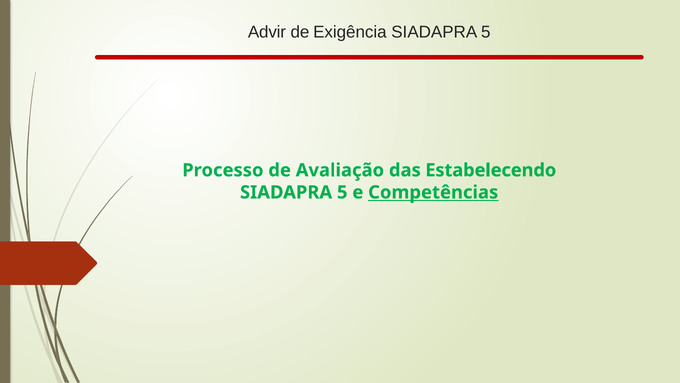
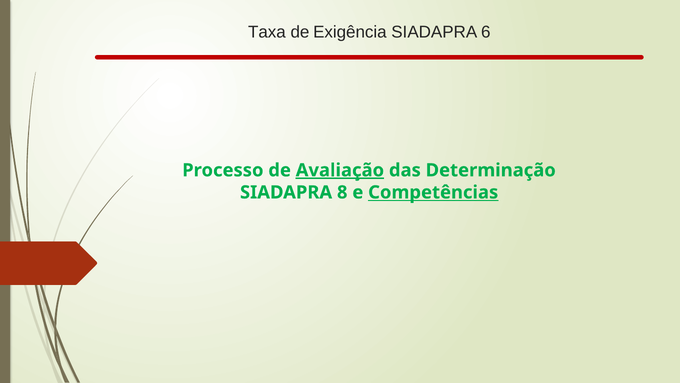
Advir: Advir -> Taxa (267, 32)
5: 5 -> 6 (486, 32)
Avaliação underline: none -> present (340, 170)
Estabelecendo: Estabelecendo -> Determinação (491, 170)
5: 5 -> 8 (342, 192)
